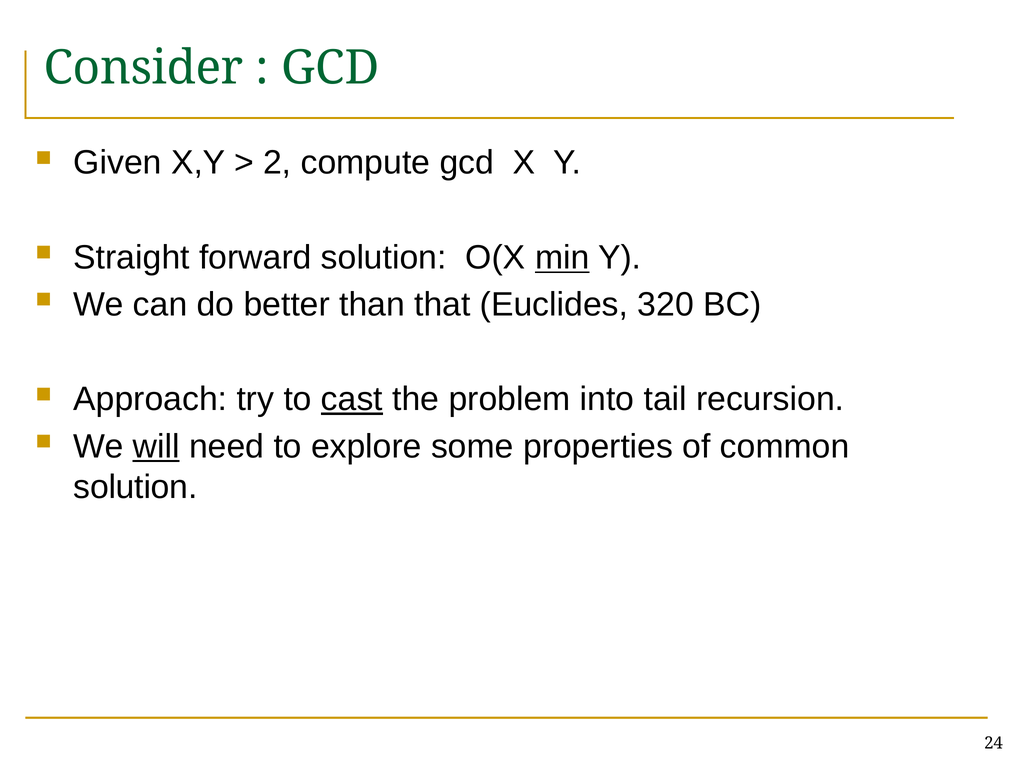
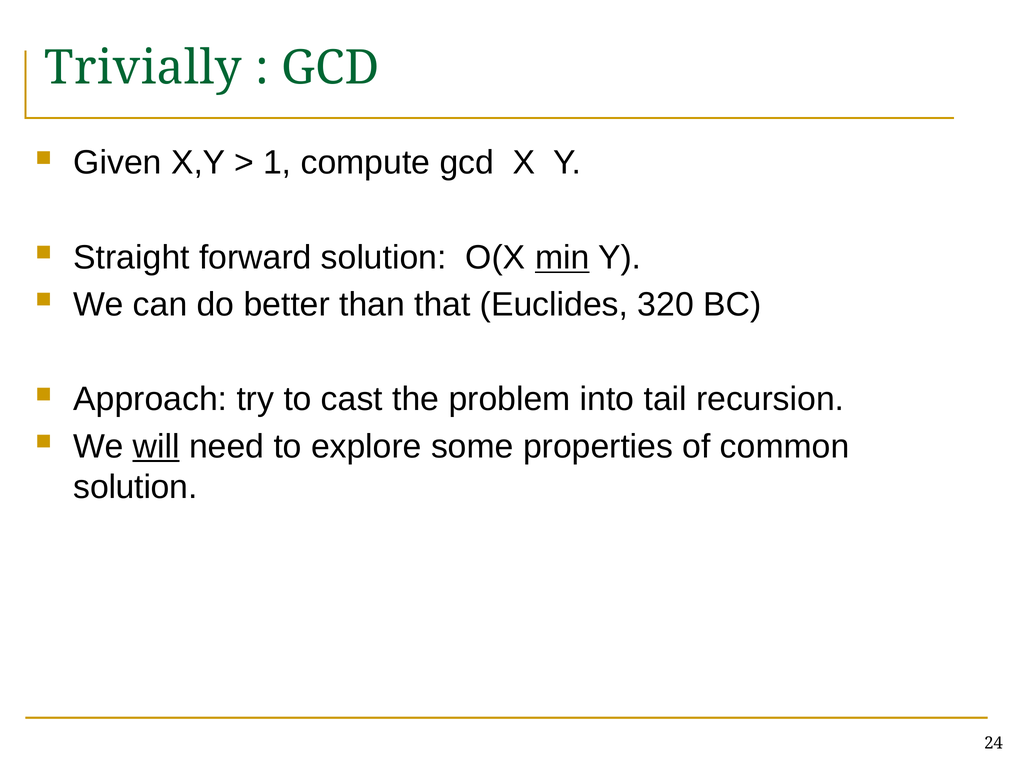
Consider: Consider -> Trivially (143, 68)
2: 2 -> 1 (277, 163)
cast underline: present -> none (352, 399)
